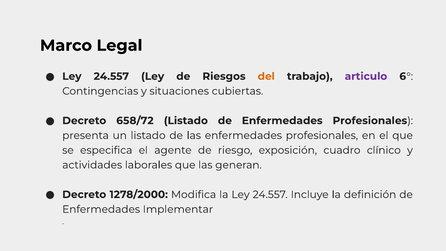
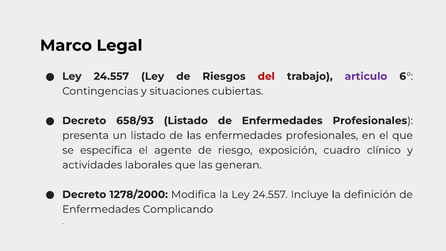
del colour: orange -> red (266, 76)
658/72: 658/72 -> 658/93 (135, 121)
Implementar: Implementar -> Complicando (178, 209)
